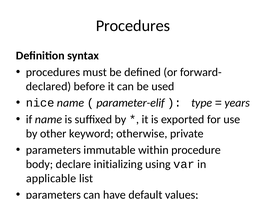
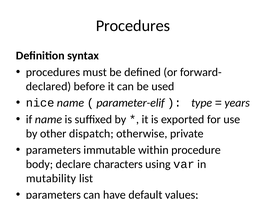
keyword: keyword -> dispatch (91, 134)
initializing: initializing -> characters (118, 165)
applicable: applicable -> mutability (51, 179)
